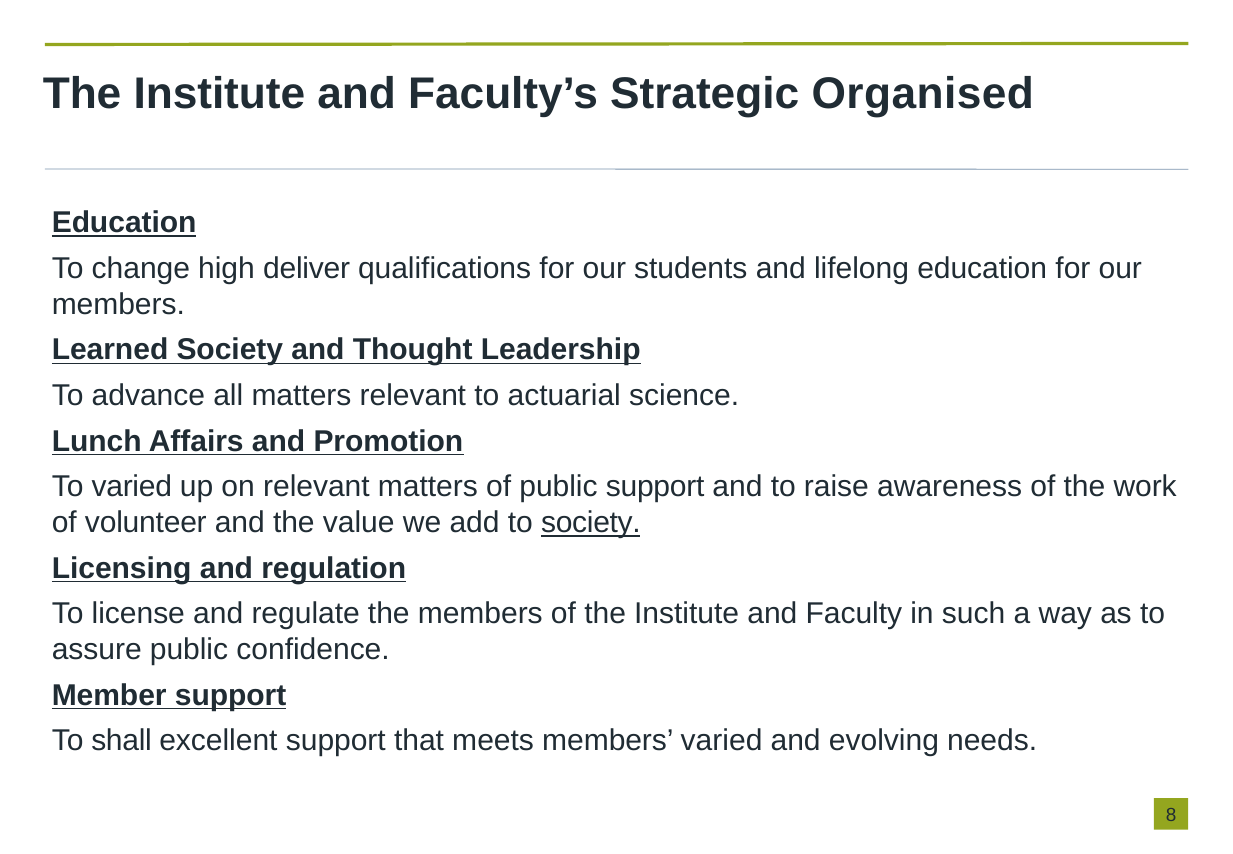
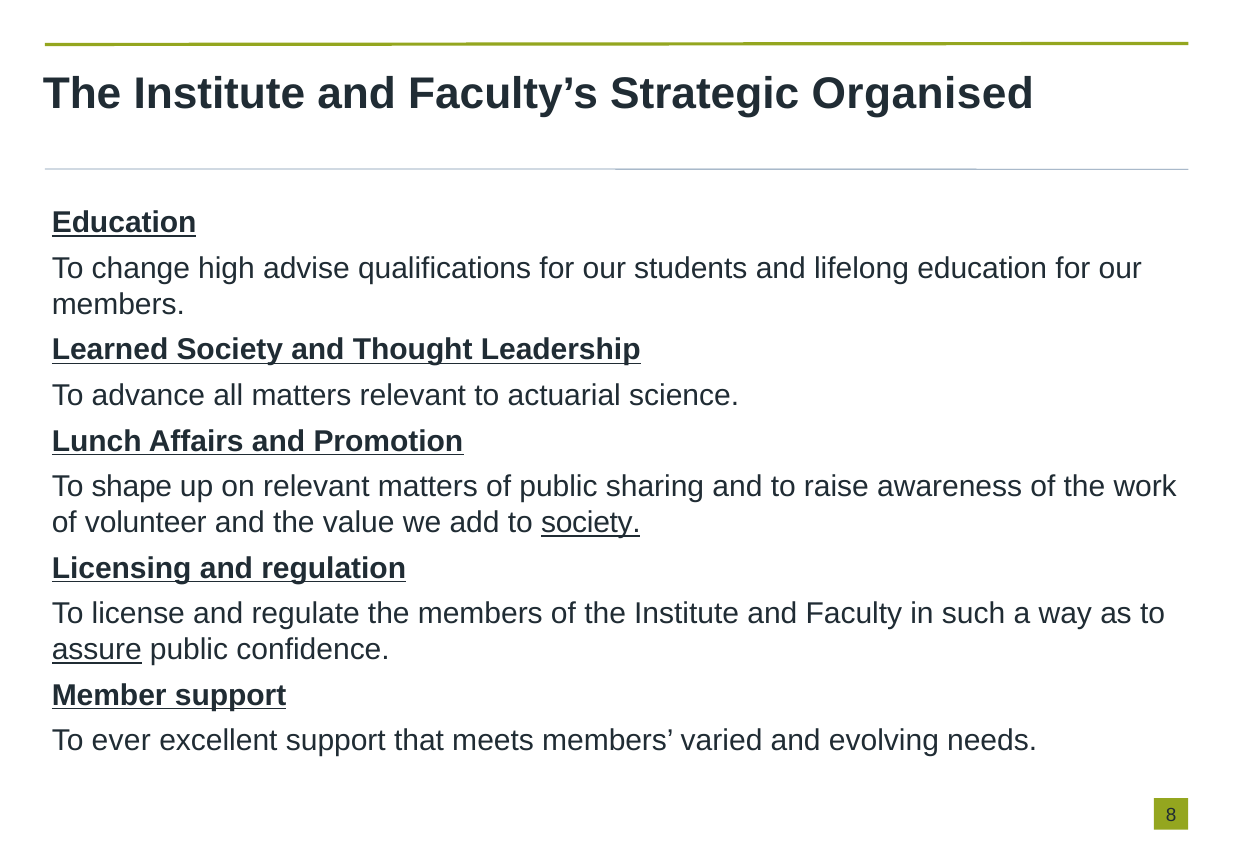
deliver: deliver -> advise (306, 268)
To varied: varied -> shape (132, 486)
public support: support -> sharing (655, 486)
assure underline: none -> present (97, 650)
shall: shall -> ever (121, 741)
